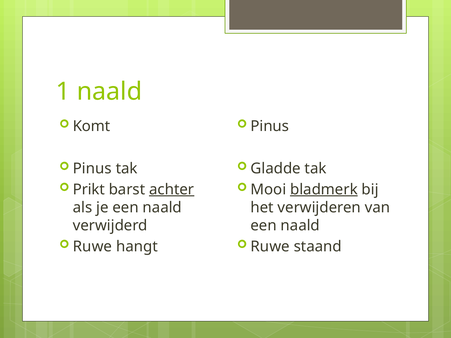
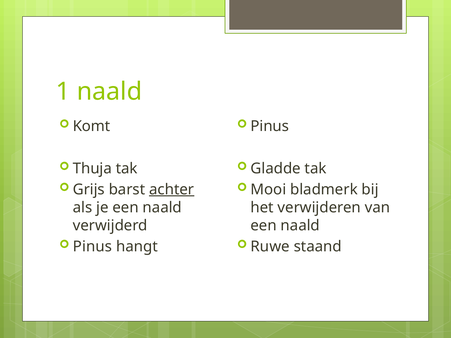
Pinus: Pinus -> Thuja (92, 169)
Prikt: Prikt -> Grijs (89, 190)
bladmerk underline: present -> none (324, 190)
Ruwe: Ruwe -> Pinus (92, 247)
